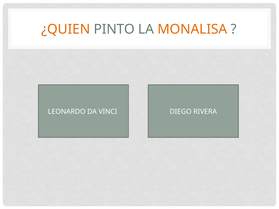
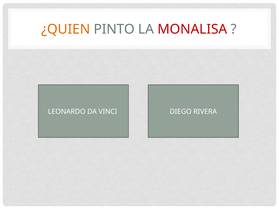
MONALISA colour: orange -> red (192, 29)
